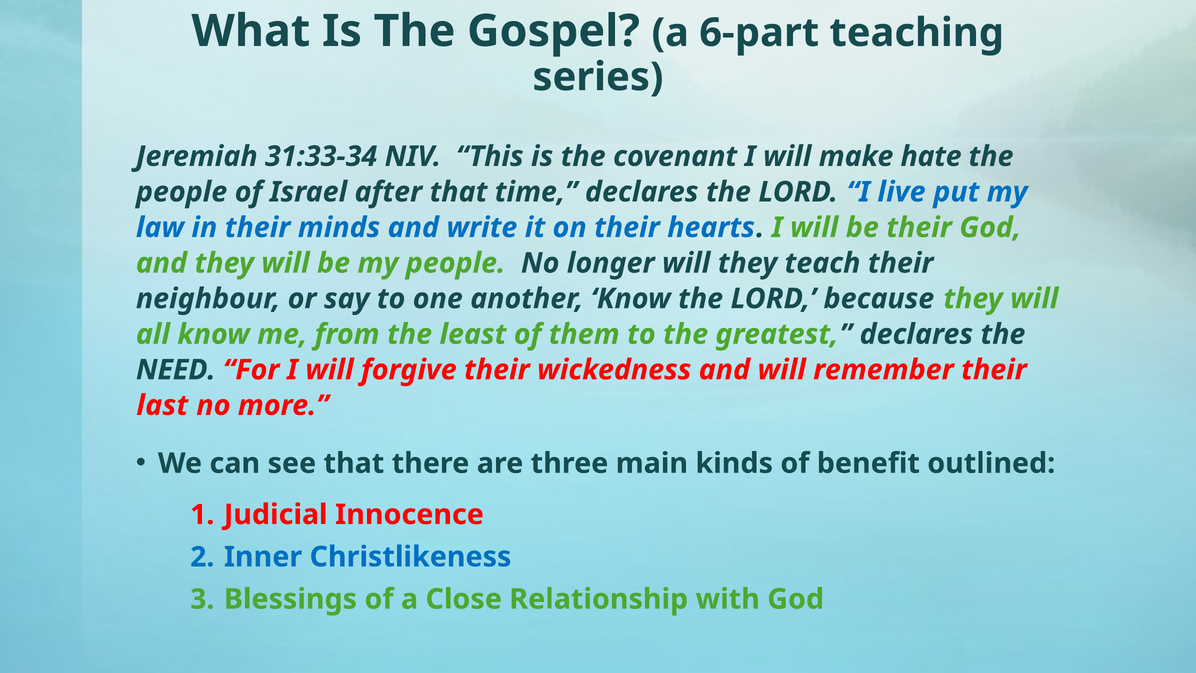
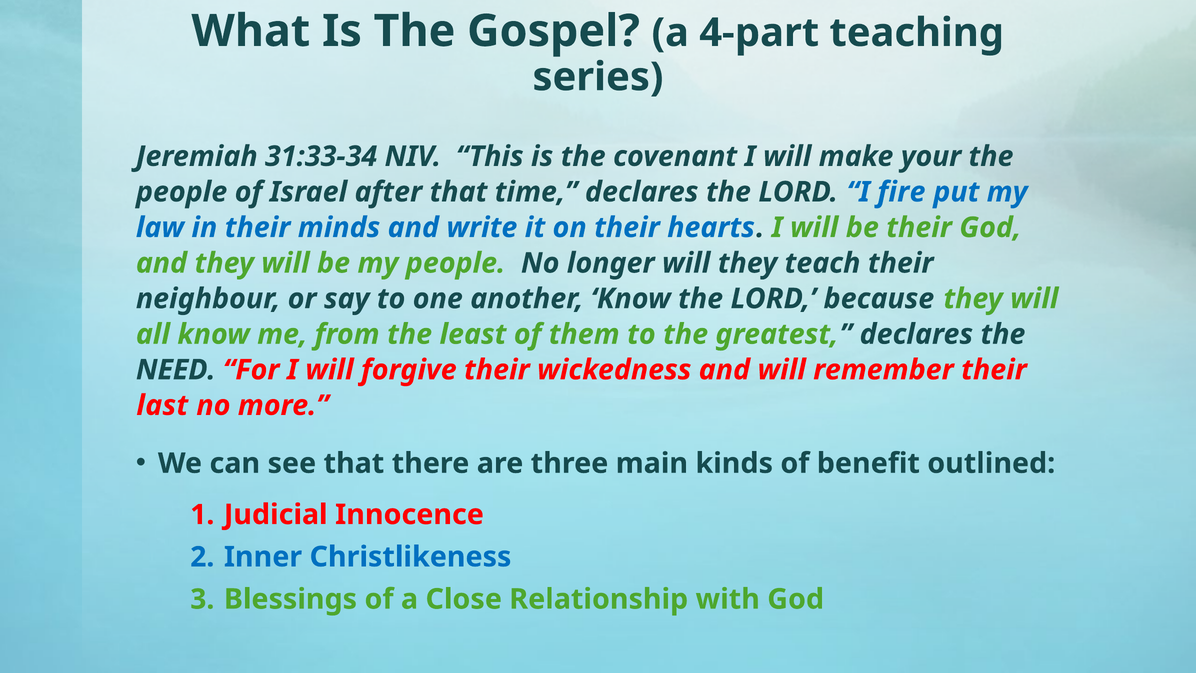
6-part: 6-part -> 4-part (759, 33)
hate: hate -> your (931, 156)
live: live -> fire (901, 192)
